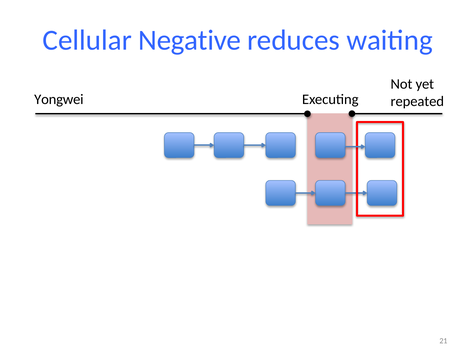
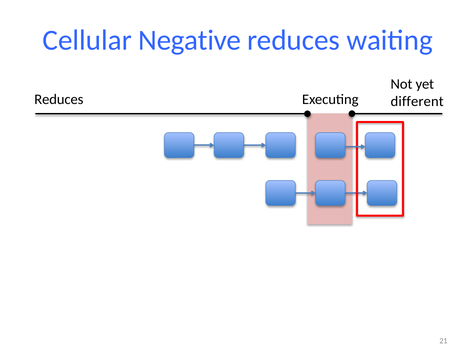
Yongwei: Yongwei -> Reduces (59, 99)
repeated: repeated -> different (417, 101)
